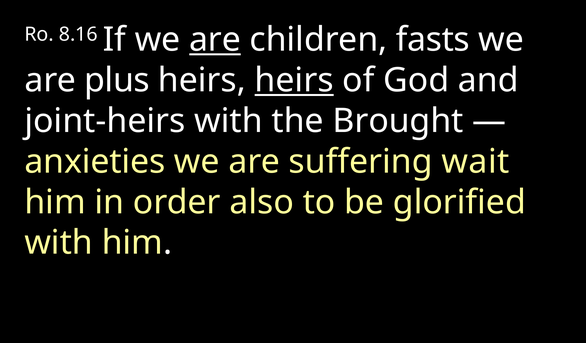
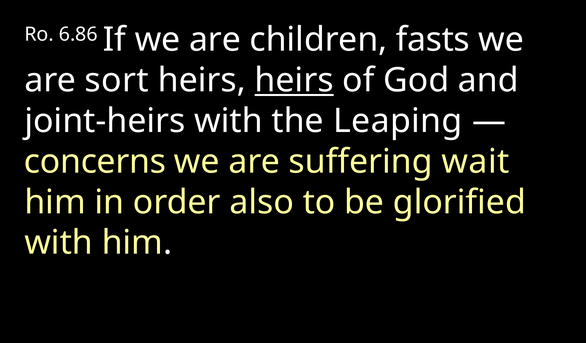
8.16: 8.16 -> 6.86 (78, 34)
are underline: present -> none (215, 40)
plus: plus -> sort (117, 80)
Brought: Brought -> Leaping (398, 121)
anxieties: anxieties -> concerns (95, 162)
